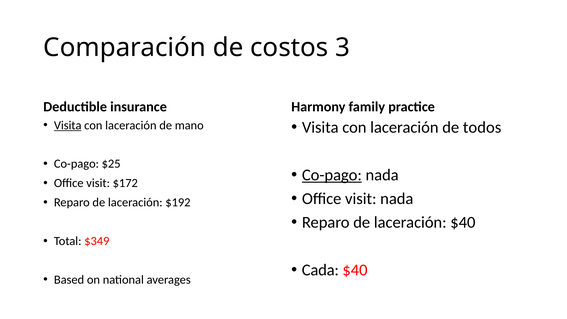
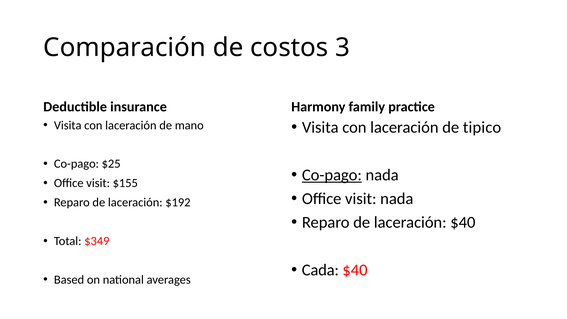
Visita underline: present -> none (68, 125)
todos: todos -> tipico (482, 127)
$172: $172 -> $155 (125, 183)
